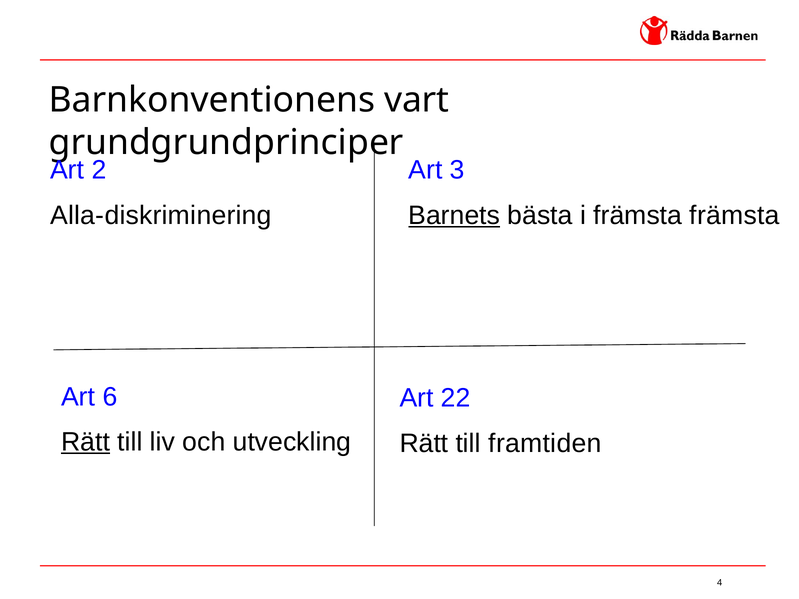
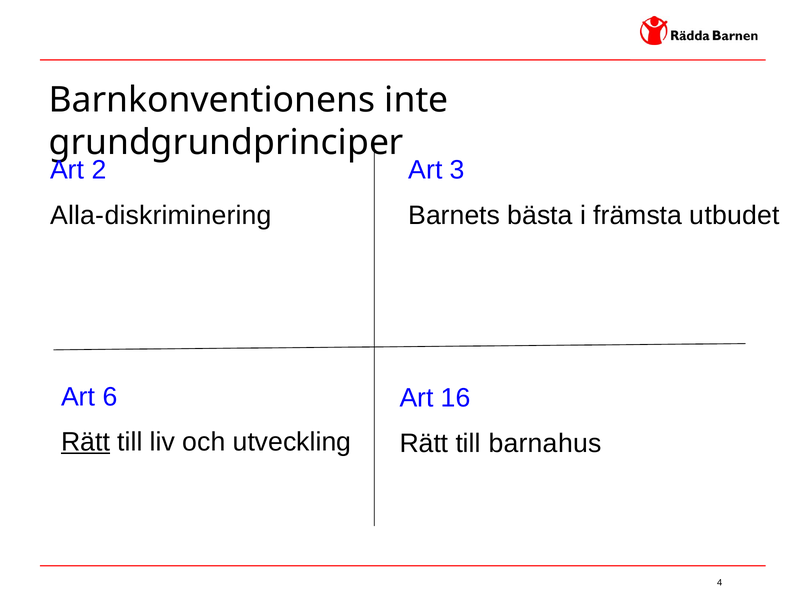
vart: vart -> inte (416, 100)
Barnets underline: present -> none (454, 215)
främsta främsta: främsta -> utbudet (734, 215)
22: 22 -> 16 (456, 398)
framtiden: framtiden -> barnahus (545, 443)
